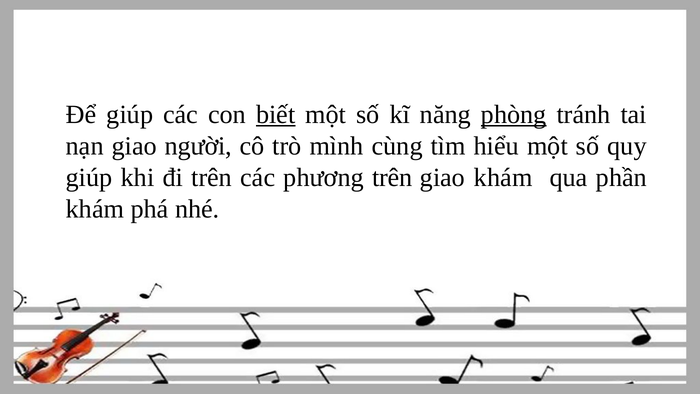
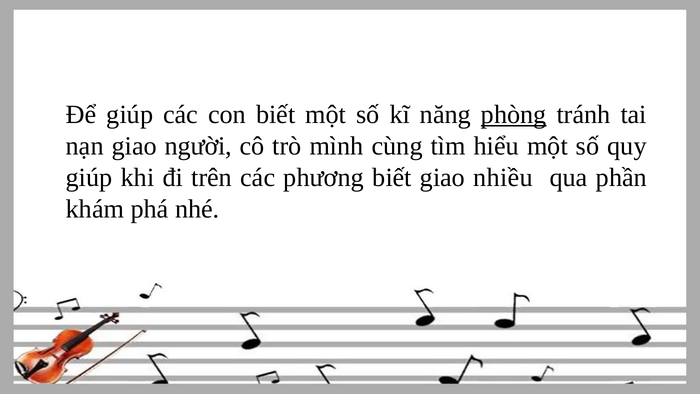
biết underline: present -> none (276, 114)
phương trên: trên -> biết (392, 177)
giao khám: khám -> nhiều (503, 177)
